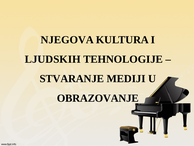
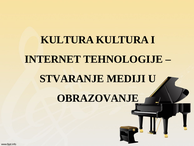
NJEGOVA: NJEGOVA -> KULTURA (67, 40)
LJUDSKIH: LJUDSKIH -> INTERNET (53, 59)
